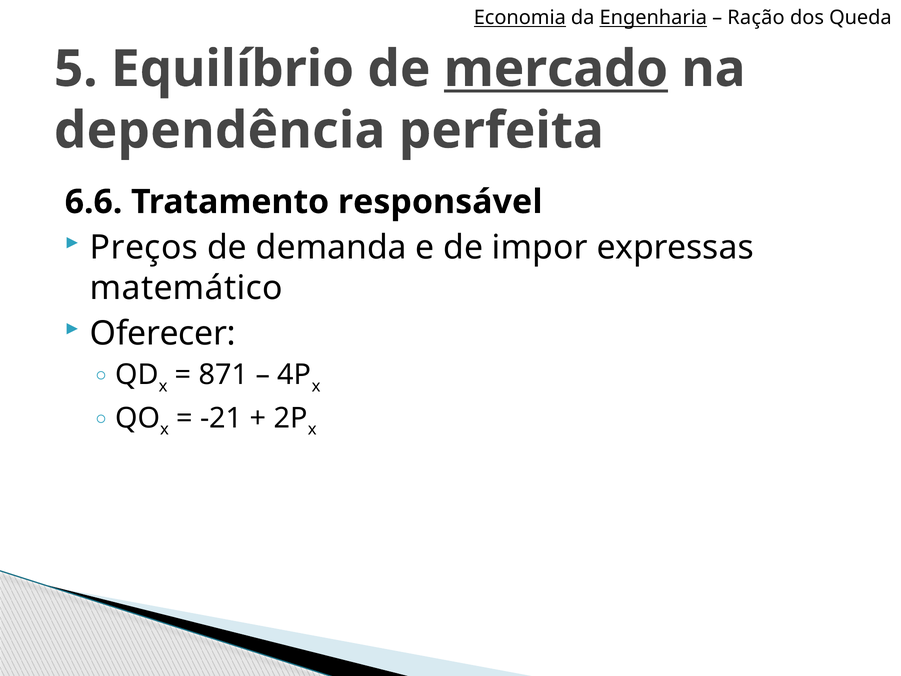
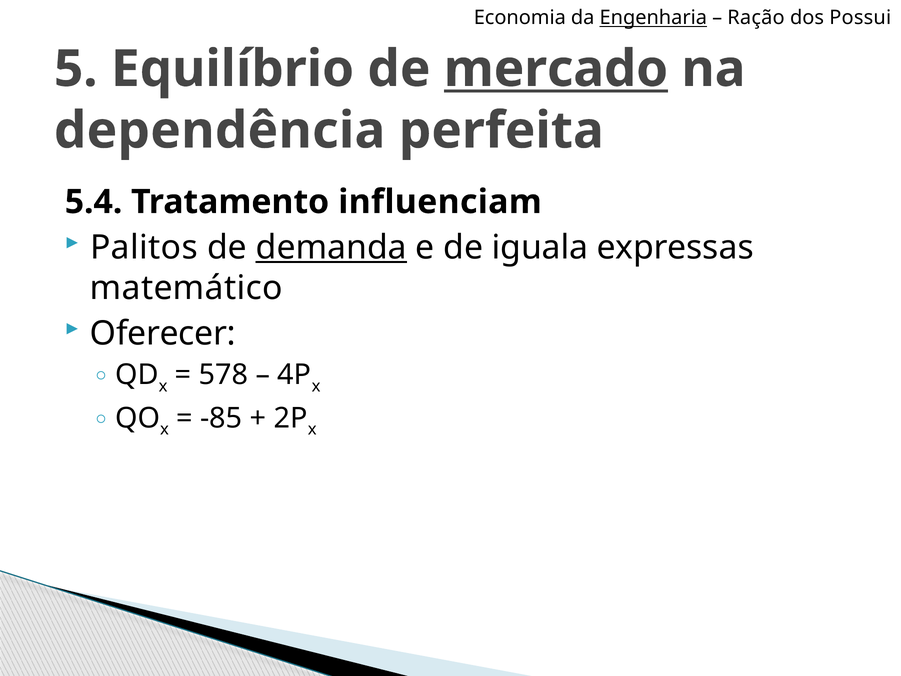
Economia underline: present -> none (520, 18)
Queda: Queda -> Possui (860, 18)
6.6: 6.6 -> 5.4 (94, 202)
responsável: responsável -> influenciam (440, 202)
Preços: Preços -> Palitos (144, 247)
demanda underline: none -> present (331, 247)
impor: impor -> iguala (540, 247)
871: 871 -> 578 (223, 375)
-21: -21 -> -85 (221, 418)
